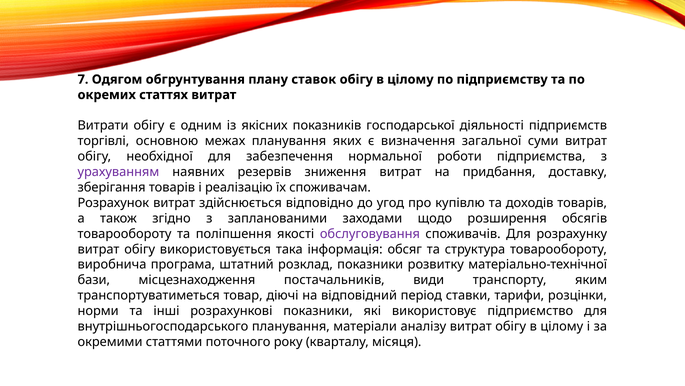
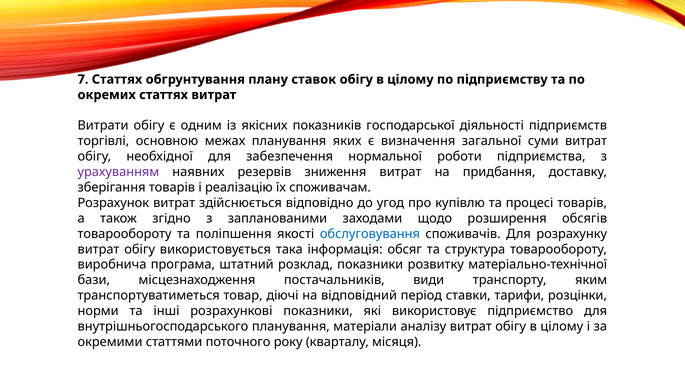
7 Одягом: Одягом -> Статтях (117, 79)
доходів: доходів -> процесі (530, 203)
обслуговування colour: purple -> blue (370, 233)
